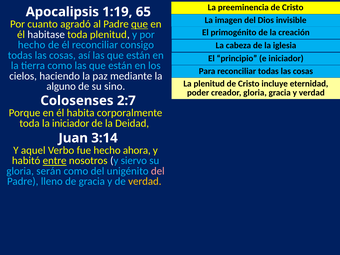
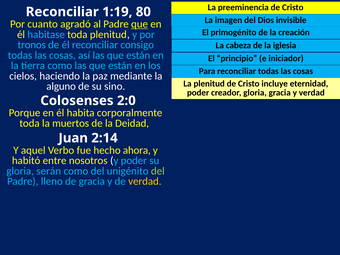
Apocalipsis: Apocalipsis -> Reconciliar (62, 12)
65: 65 -> 80 (143, 12)
habitase colour: white -> light blue (46, 34)
hecho: hecho -> tronos (32, 45)
2:7: 2:7 -> 2:0 (126, 101)
la iniciador: iniciador -> muertos (71, 123)
3:14: 3:14 -> 2:14 (104, 138)
entre underline: present -> none (55, 161)
y siervo: siervo -> poder (134, 161)
del colour: pink -> light green (158, 171)
